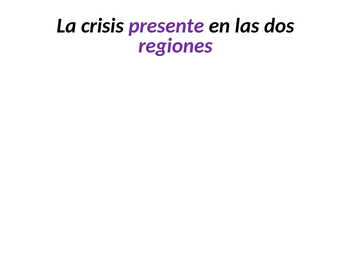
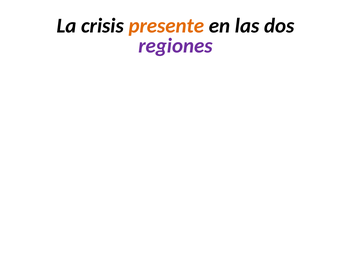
presente colour: purple -> orange (166, 26)
